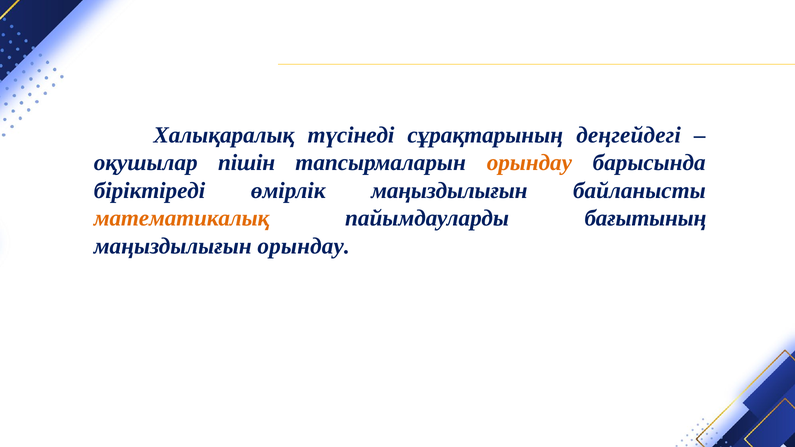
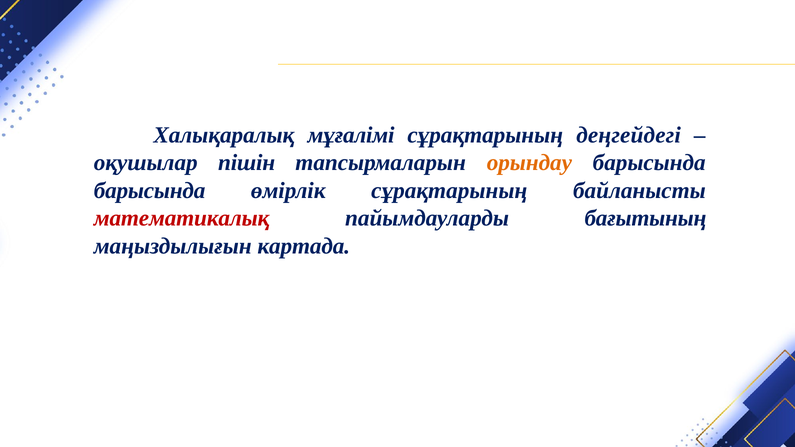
түсінеді: түсінеді -> мұғалімі (351, 135)
біріктіреді: біріктіреді -> барысында (150, 191)
өмірлік маңыздылығын: маңыздылығын -> сұрақтарының (449, 191)
математикалық colour: orange -> red (182, 218)
маңыздылығын орындау: орындау -> картада (304, 246)
